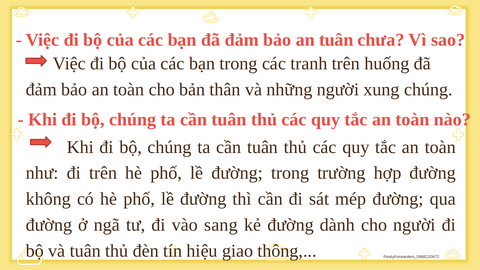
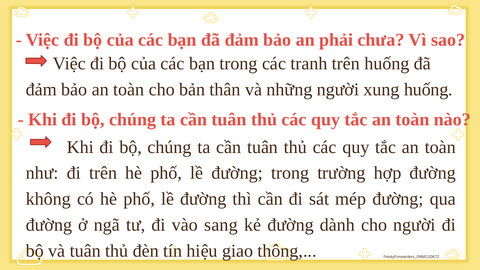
an tuân: tuân -> phải (336, 40)
xung chúng: chúng -> huống (428, 90)
